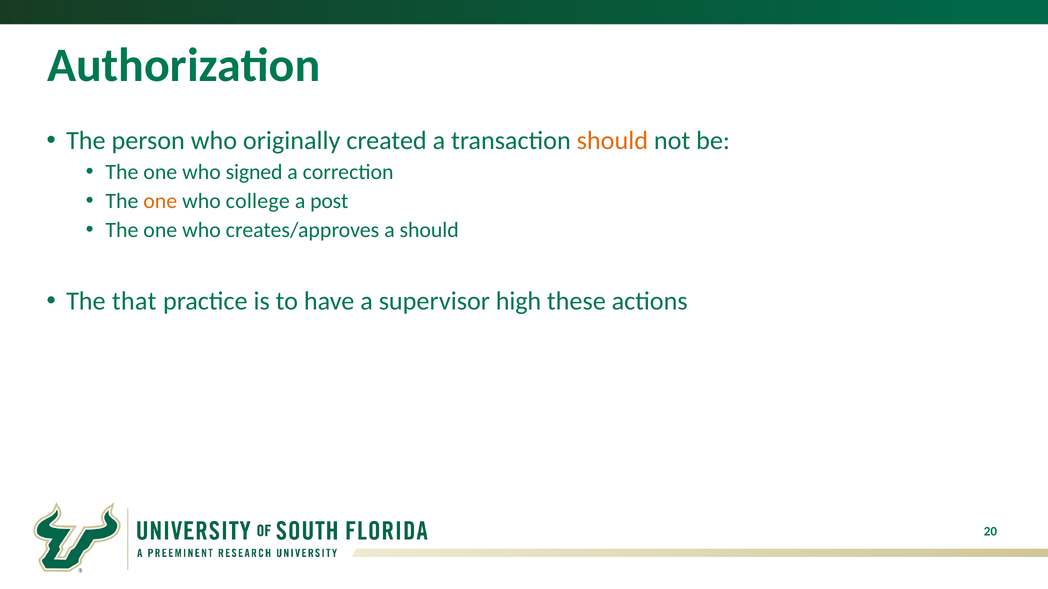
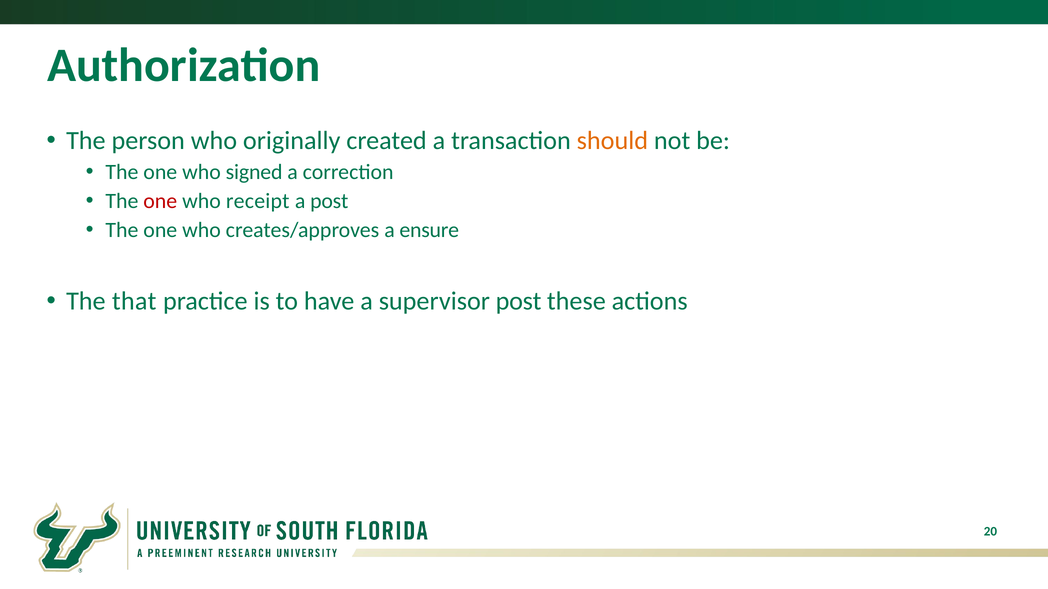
one colour: orange -> red (160, 201)
college: college -> receipt (258, 201)
a should: should -> ensure (429, 230)
supervisor high: high -> post (519, 301)
